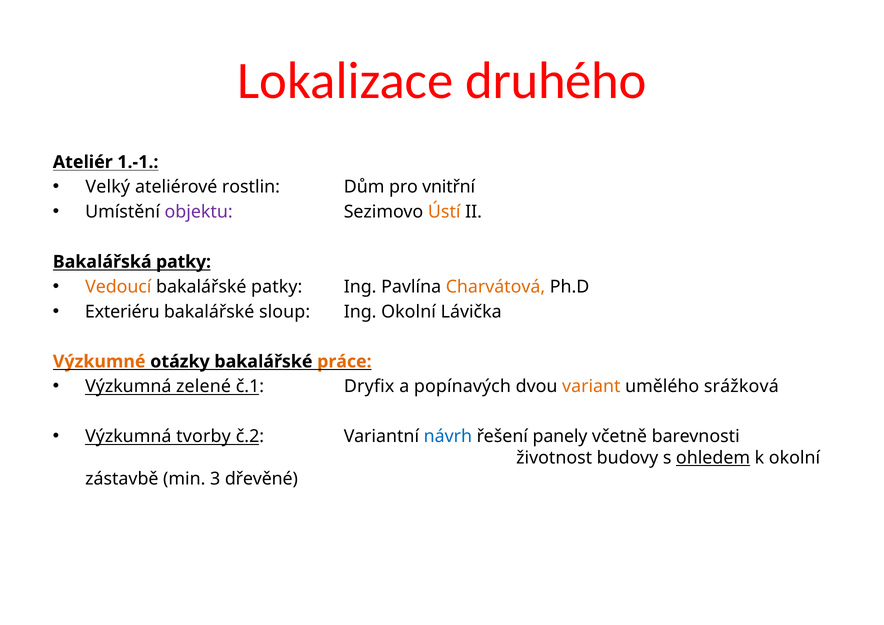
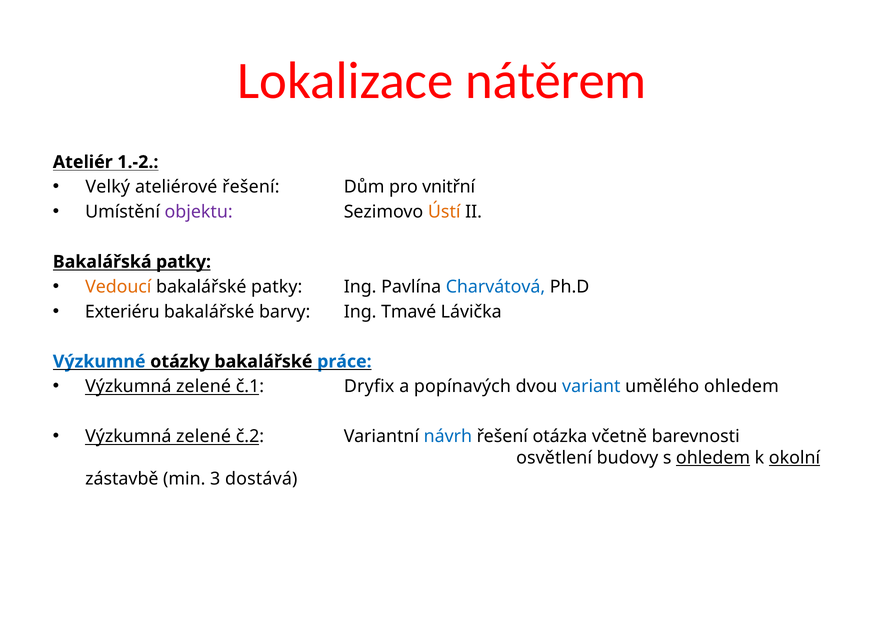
druhého: druhého -> nátěrem (556, 81)
1.-1: 1.-1 -> 1.-2 (138, 162)
ateliérové rostlin: rostlin -> řešení (251, 187)
Charvátová colour: orange -> blue (495, 287)
sloup: sloup -> barvy (285, 312)
Ing Okolní: Okolní -> Tmavé (409, 312)
Výzkumné colour: orange -> blue (99, 362)
práce colour: orange -> blue (344, 362)
variant colour: orange -> blue (591, 387)
umělého srážková: srážková -> ohledem (741, 387)
tvorby: tvorby -> zelené (204, 436)
panely: panely -> otázka (560, 436)
životnost: životnost -> osvětlení (554, 458)
okolní underline: none -> present (795, 458)
dřevěné: dřevěné -> dostává (261, 479)
